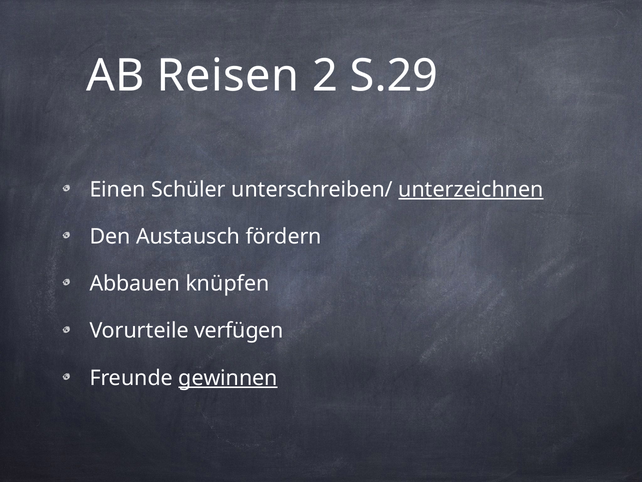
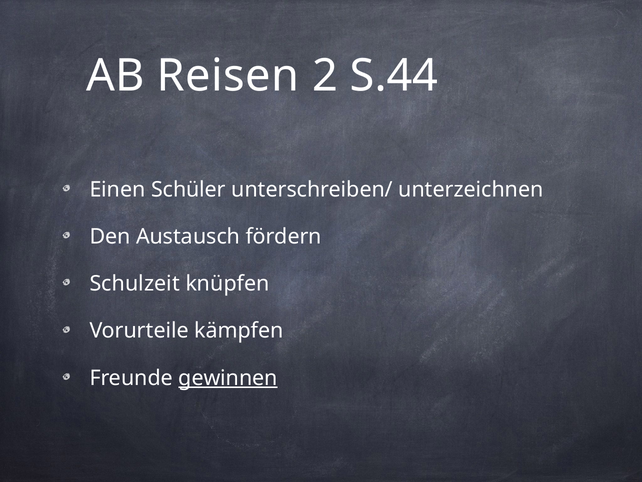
S.29: S.29 -> S.44 (394, 76)
unterzeichnen underline: present -> none (471, 189)
Abbauen: Abbauen -> Schulzeit (135, 283)
verfügen: verfügen -> kämpfen (239, 330)
